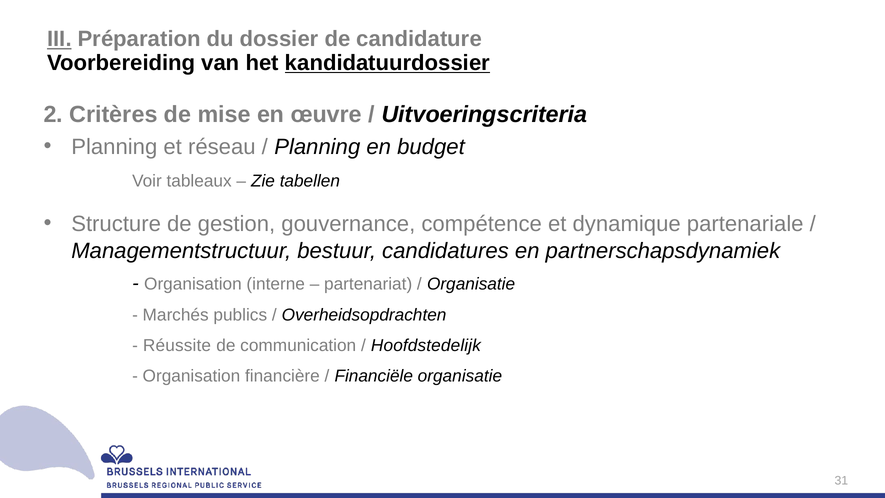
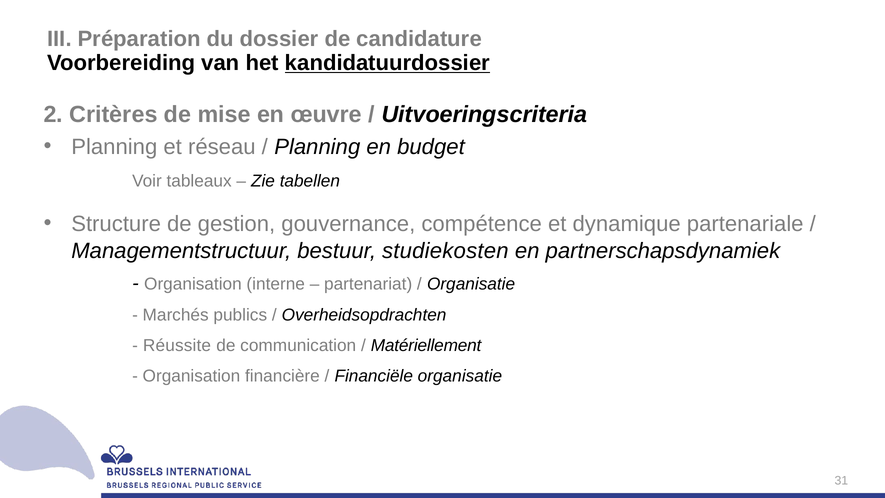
III underline: present -> none (59, 39)
candidatures: candidatures -> studiekosten (445, 251)
Hoofdstedelijk: Hoofdstedelijk -> Matériellement (426, 345)
